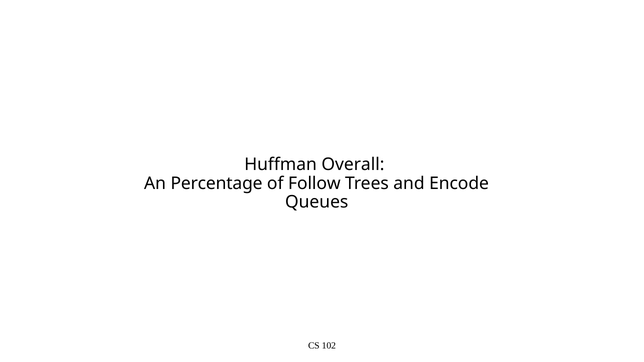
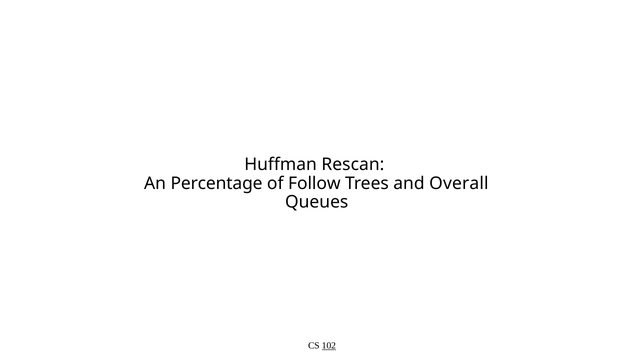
Overall: Overall -> Rescan (353, 165)
Encode: Encode -> Overall (459, 183)
102 underline: none -> present (329, 346)
